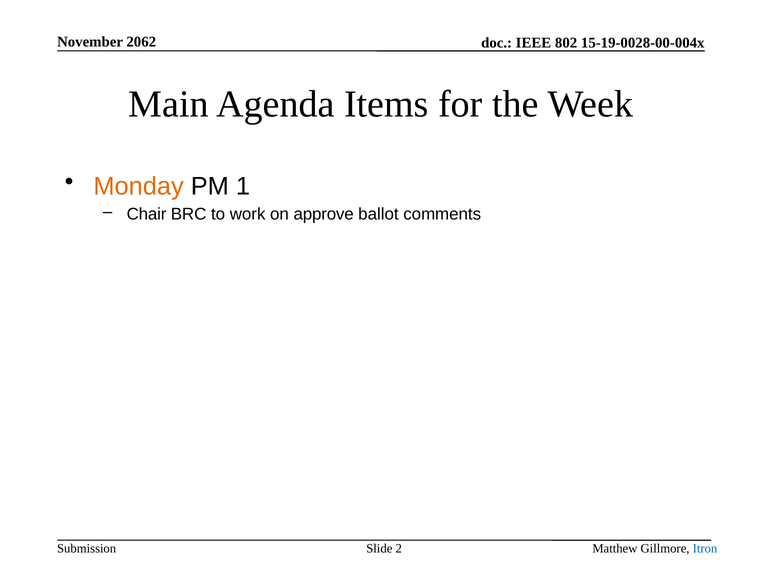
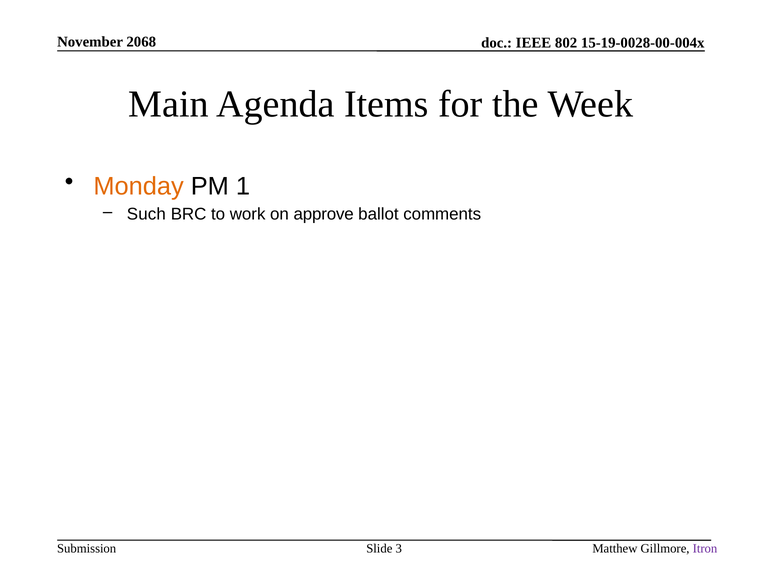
2062: 2062 -> 2068 (141, 42)
Chair: Chair -> Such (146, 214)
2: 2 -> 3 (399, 548)
Itron colour: blue -> purple (705, 548)
